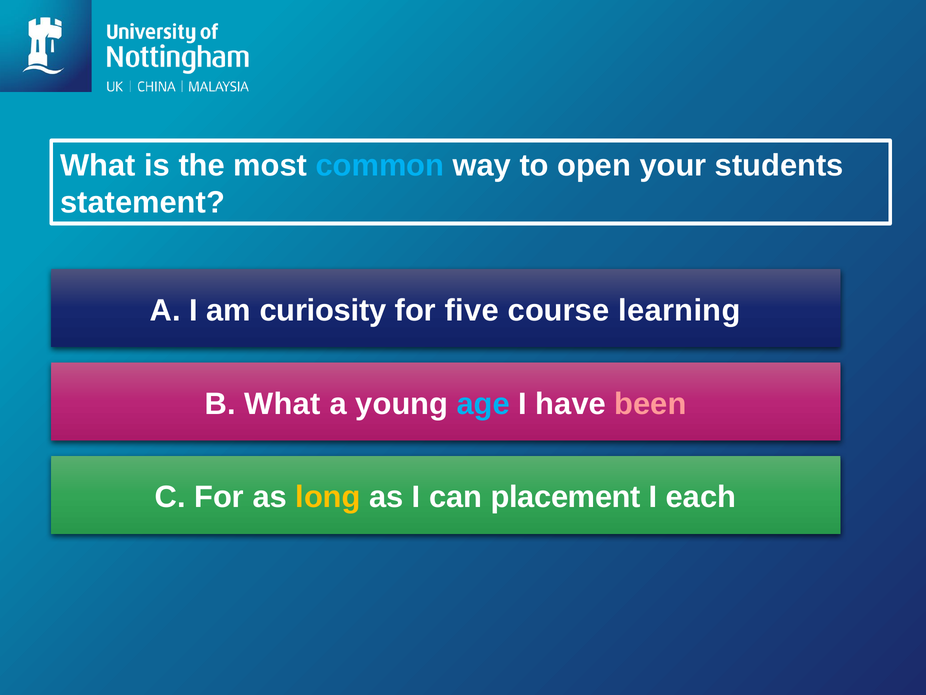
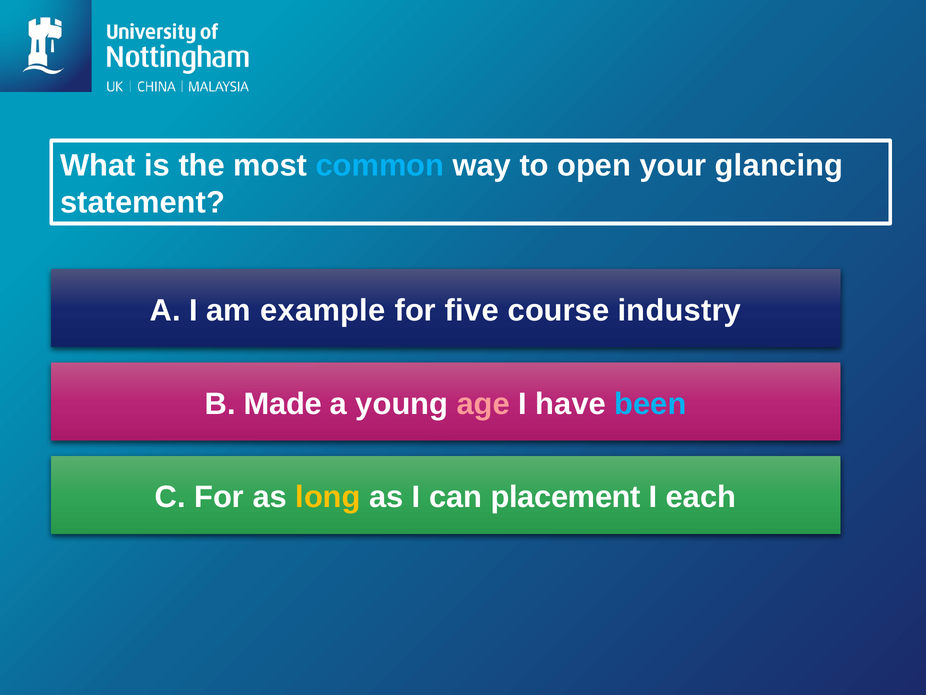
students: students -> glancing (779, 166)
curiosity: curiosity -> example (323, 310)
learning: learning -> industry (679, 310)
B What: What -> Made (283, 404)
age colour: light blue -> pink (483, 404)
been colour: pink -> light blue (650, 404)
